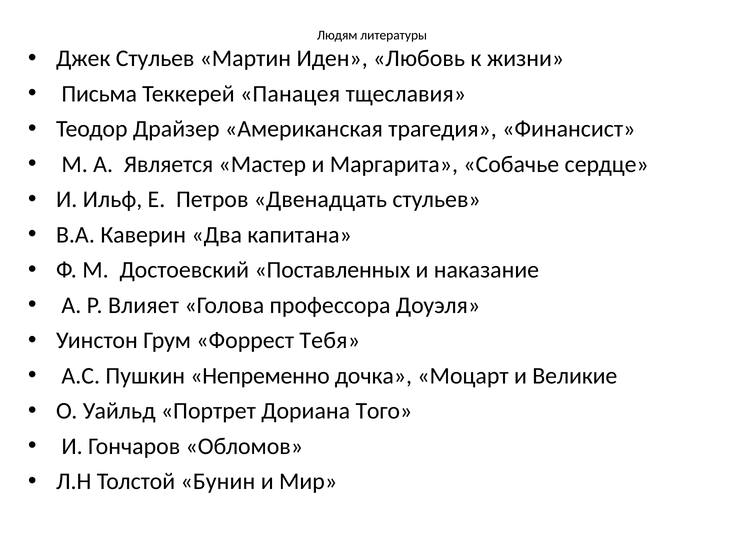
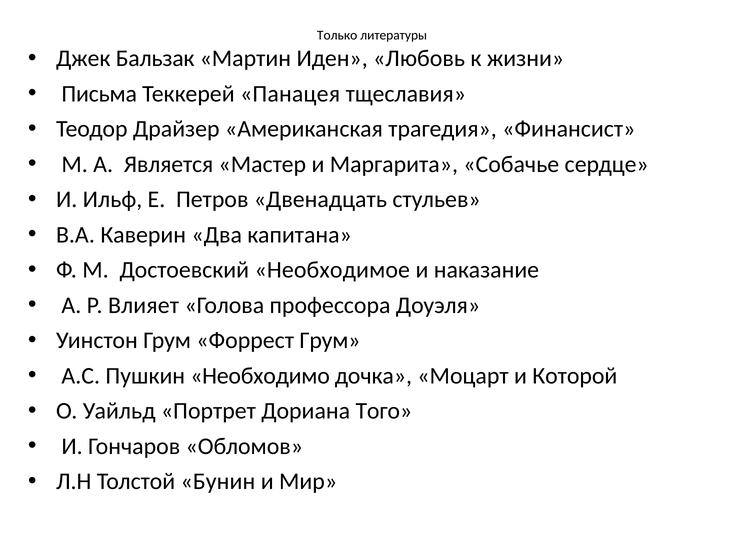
Людям: Людям -> Только (337, 35)
Джек Стульев: Стульев -> Бальзак (155, 59)
Поставленных: Поставленных -> Необходимое (332, 270)
Форрест Тебя: Тебя -> Грум (330, 341)
Непременно: Непременно -> Необходимо (260, 376)
Великие: Великие -> Которой (575, 376)
